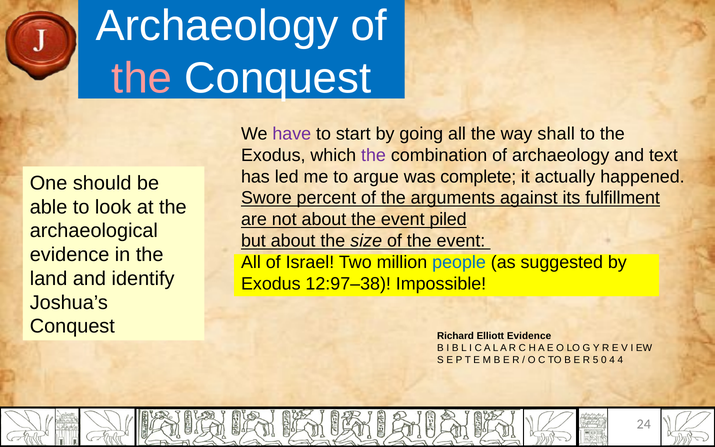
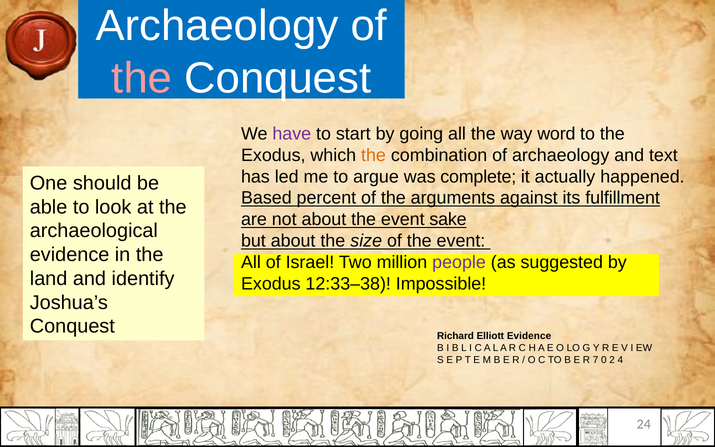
shall: shall -> word (556, 134)
the colour: purple -> orange (373, 155)
Swore: Swore -> Based (266, 198)
piled: piled -> sake (448, 219)
people colour: blue -> purple (459, 262)
12:97–38: 12:97–38 -> 12:33–38 (348, 284)
5: 5 -> 7 (596, 360)
0 4: 4 -> 2 (612, 360)
